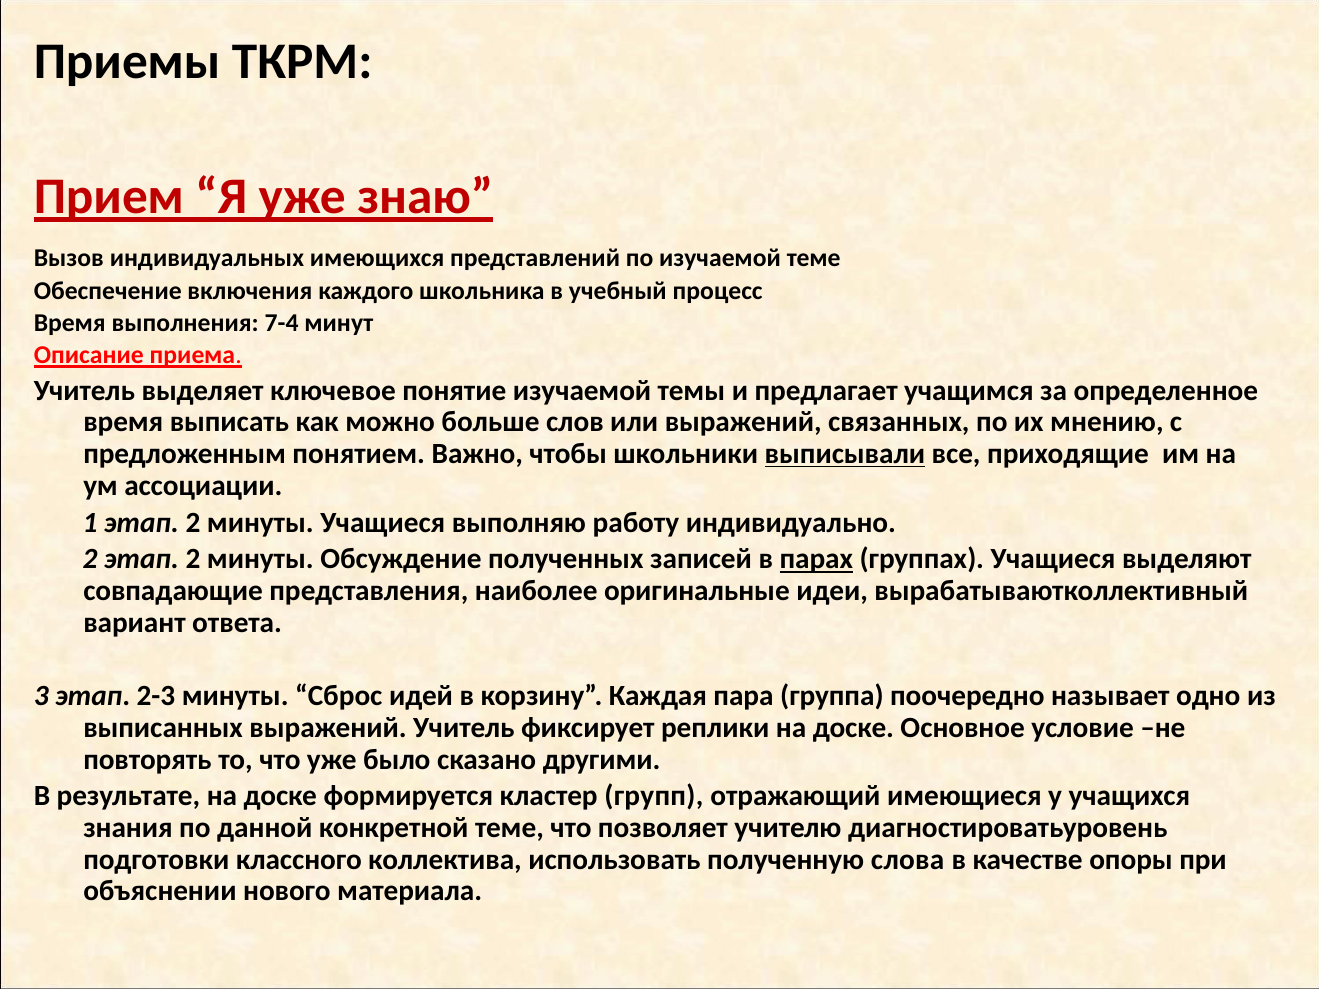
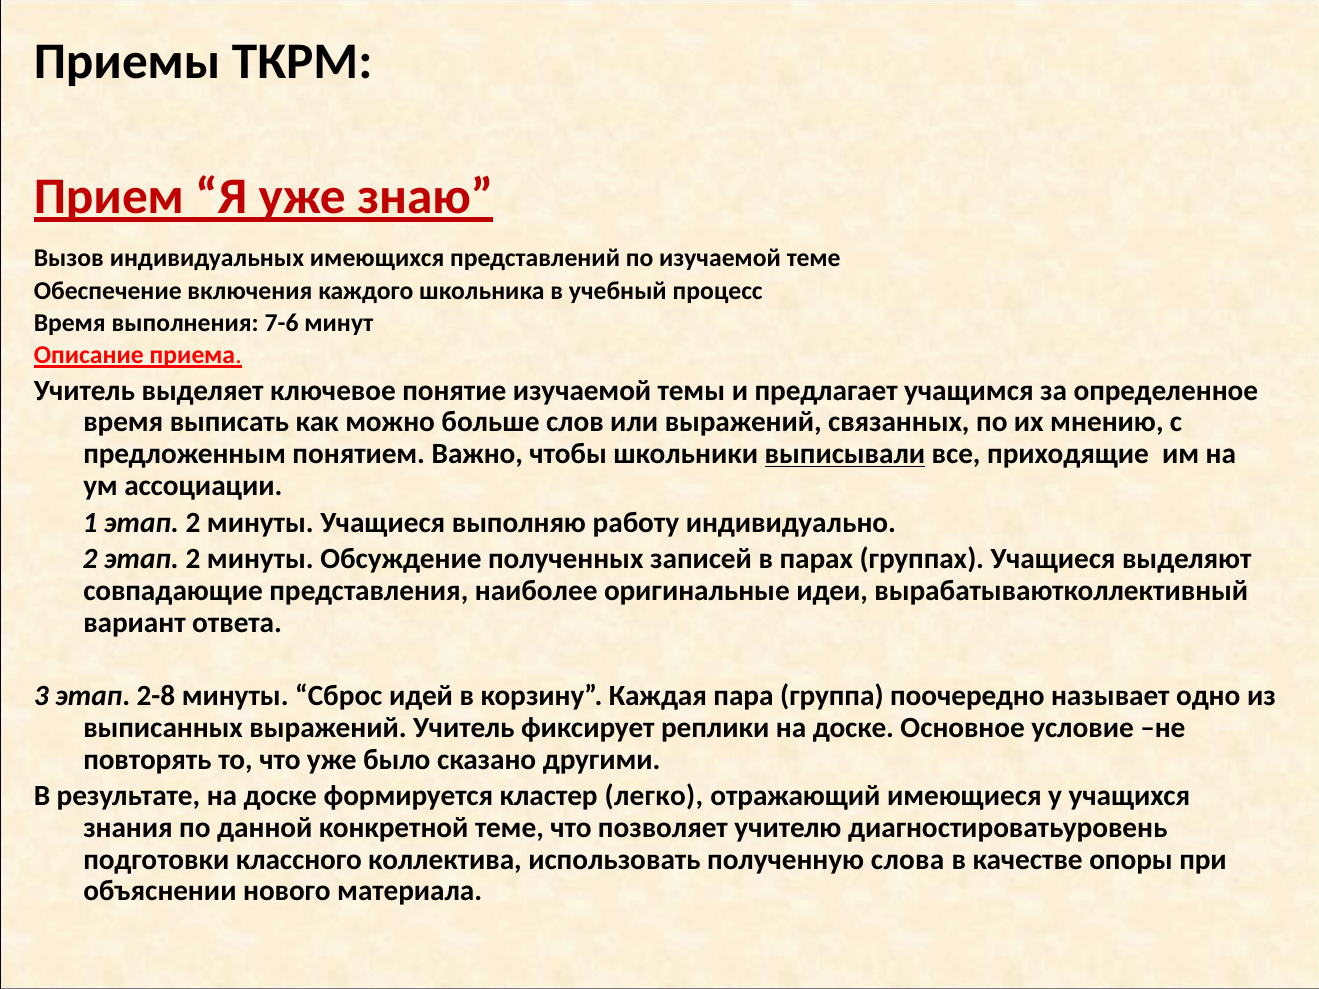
7-4: 7-4 -> 7-6 (282, 323)
парах underline: present -> none (816, 559)
2-3: 2-3 -> 2-8 (156, 696)
групп: групп -> легко (654, 796)
